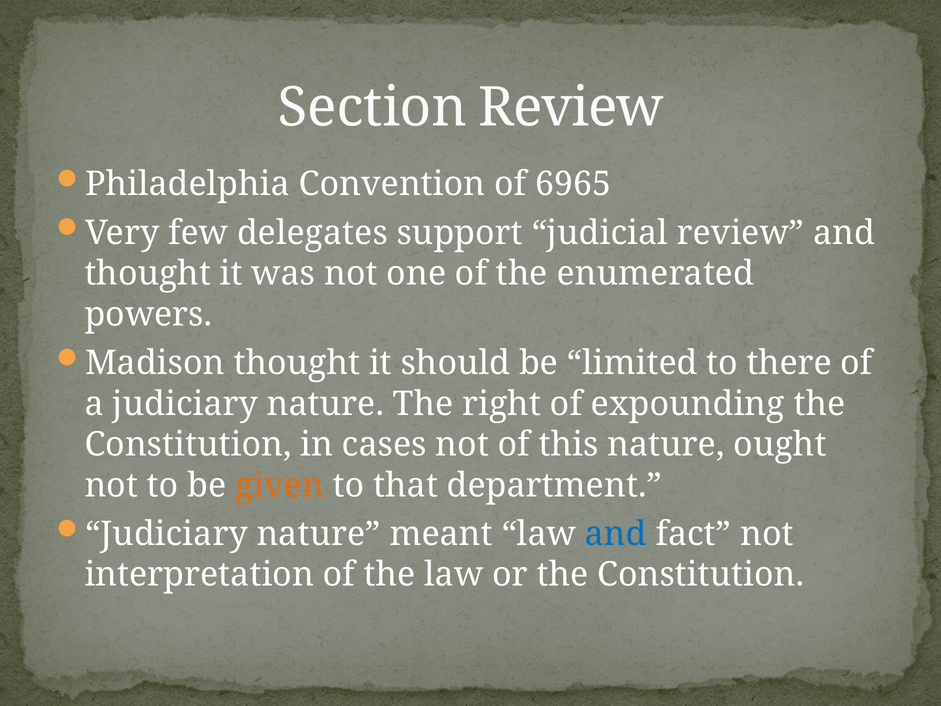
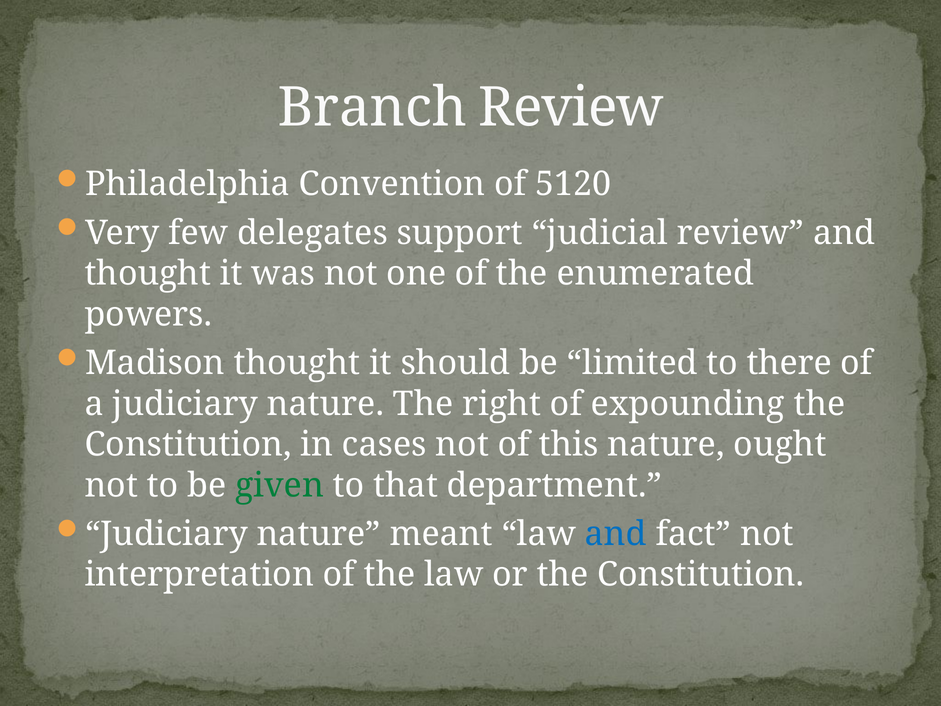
Section: Section -> Branch (372, 107)
6965: 6965 -> 5120 (573, 184)
given colour: orange -> green (280, 485)
